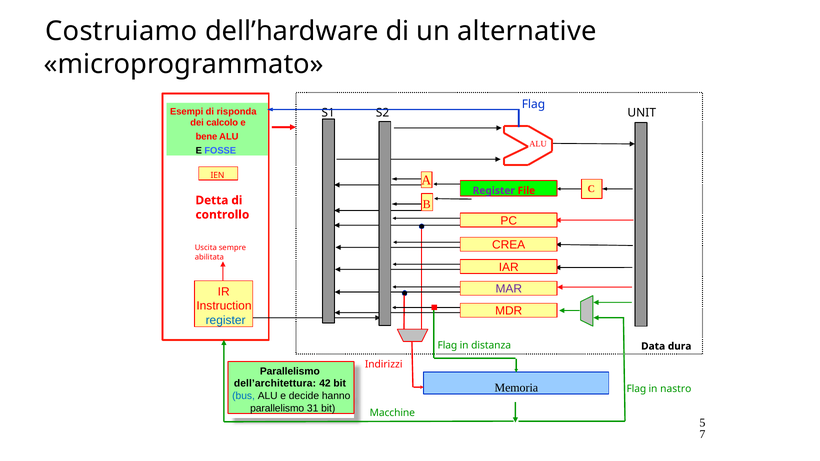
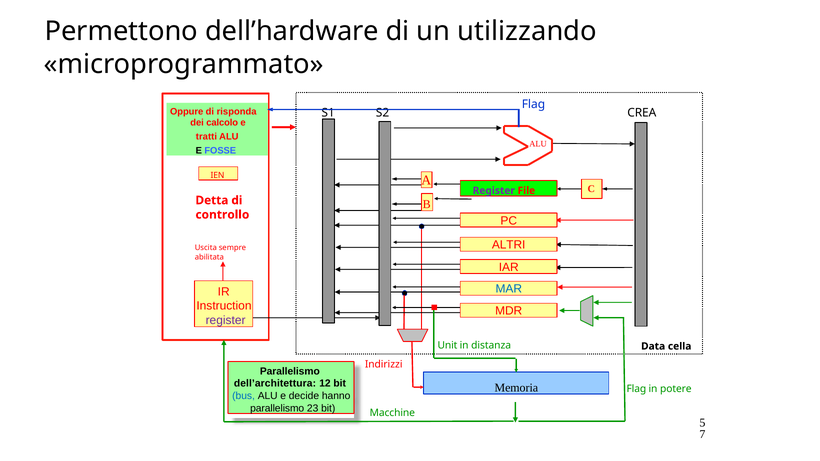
Costruiamo: Costruiamo -> Permettono (121, 31)
alternative: alternative -> utilizzando (527, 31)
Esempi: Esempi -> Oppure (187, 112)
UNIT: UNIT -> CREA (642, 113)
bene: bene -> tratti (206, 137)
CREA: CREA -> ALTRI (509, 245)
MAR colour: purple -> blue (509, 289)
register colour: blue -> purple (226, 321)
Flag: Flag -> Unit (447, 346)
dura: dura -> cella (680, 346)
42: 42 -> 12 (325, 384)
nastro: nastro -> potere (676, 389)
31: 31 -> 23 (313, 408)
